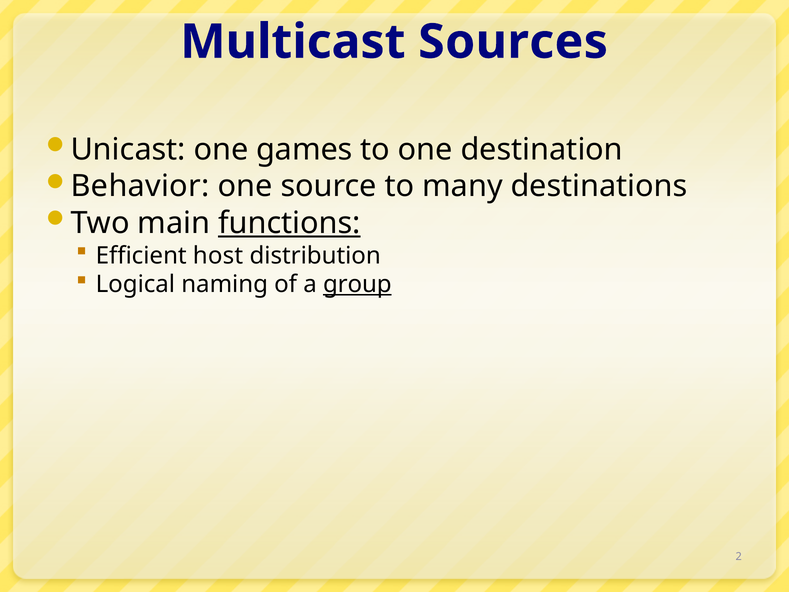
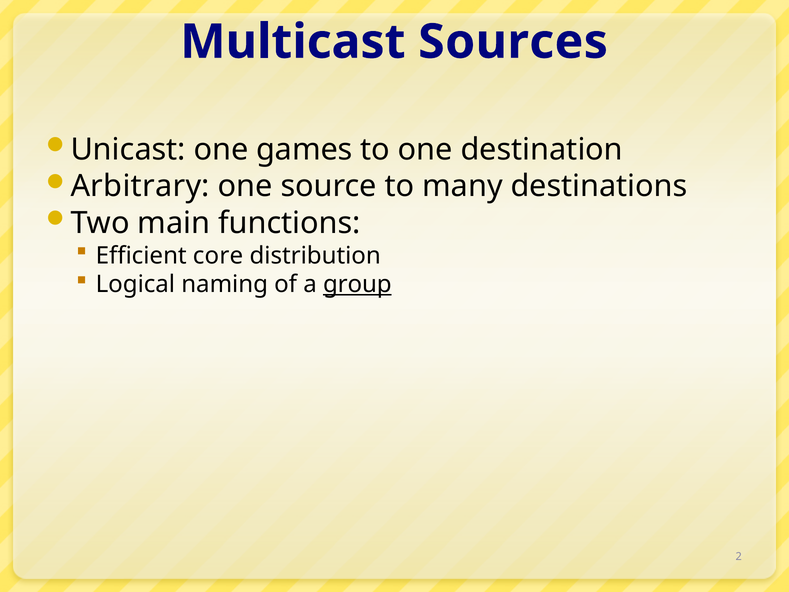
Behavior: Behavior -> Arbitrary (140, 186)
functions underline: present -> none (289, 223)
host: host -> core (218, 255)
